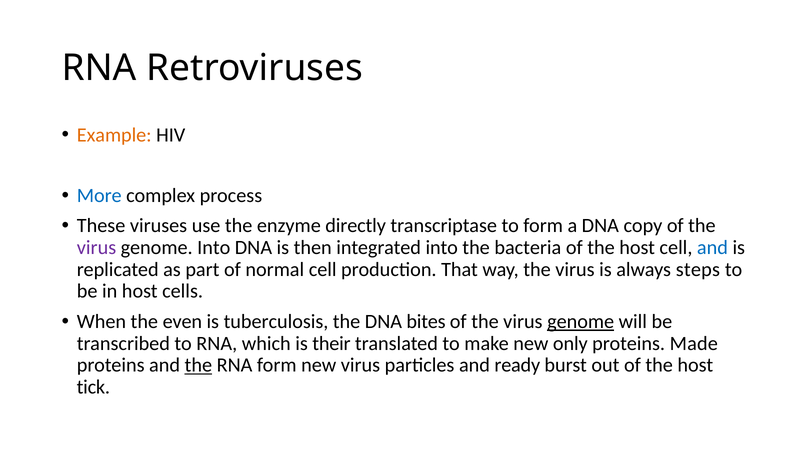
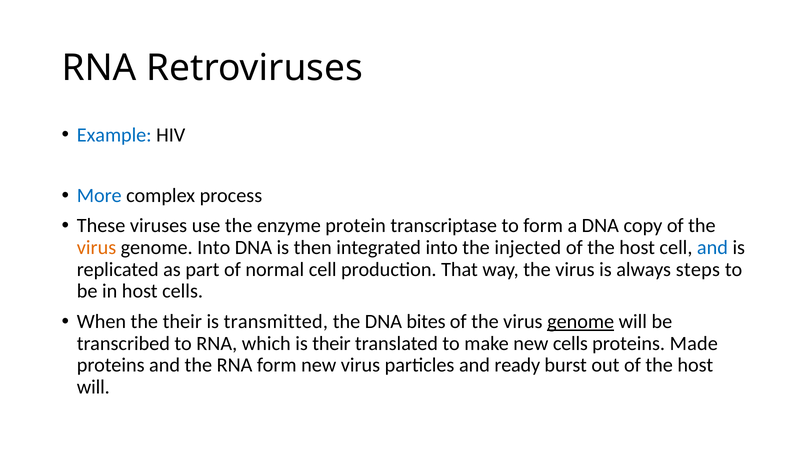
Example colour: orange -> blue (114, 135)
directly: directly -> protein (356, 226)
virus colour: purple -> orange (97, 248)
bacteria: bacteria -> injected (528, 248)
the even: even -> their (182, 322)
tuberculosis: tuberculosis -> transmitted (276, 322)
new only: only -> cells (570, 343)
the underline: present -> none (198, 365)
tick: tick -> will (93, 387)
